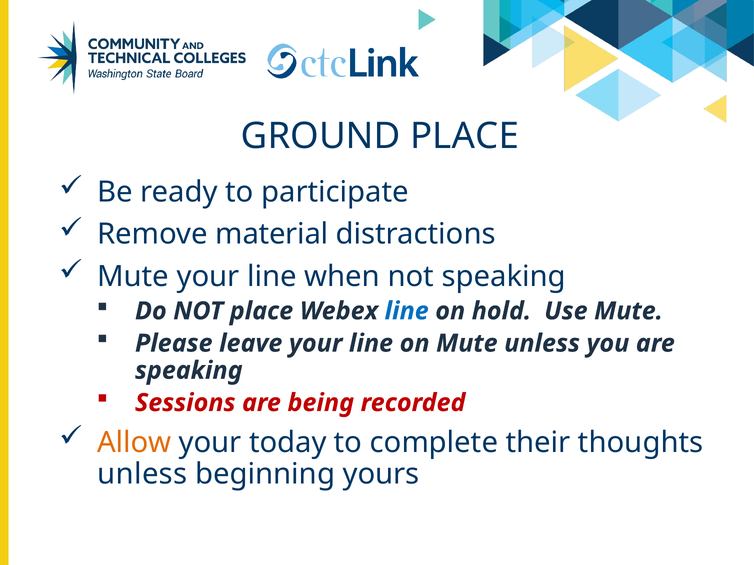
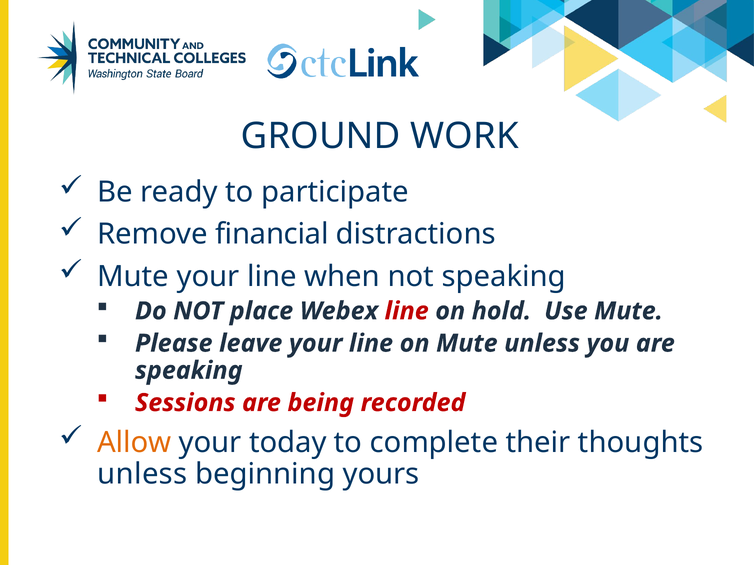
GROUND PLACE: PLACE -> WORK (465, 136)
material: material -> financial (272, 235)
line colour: blue -> red (407, 311)
